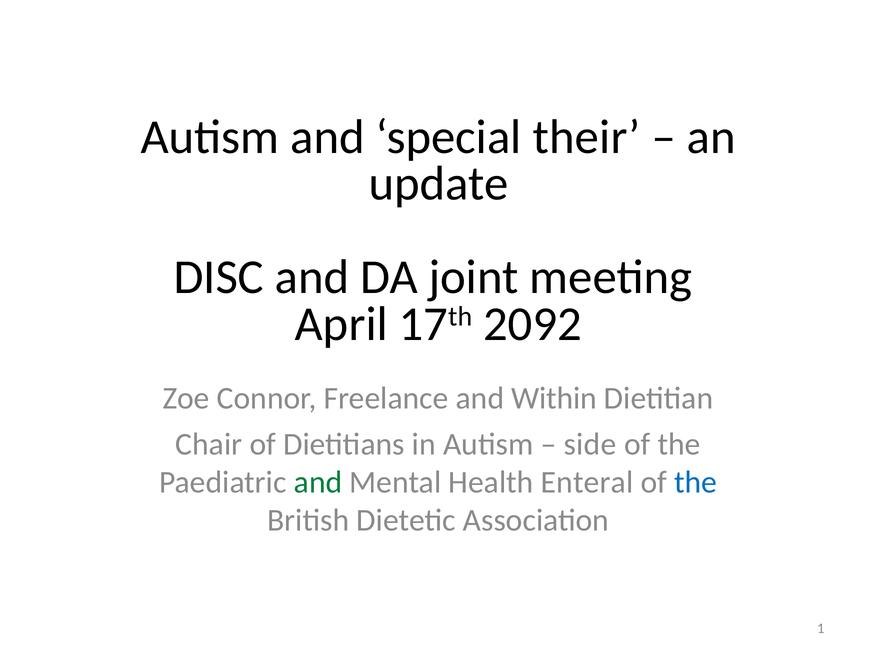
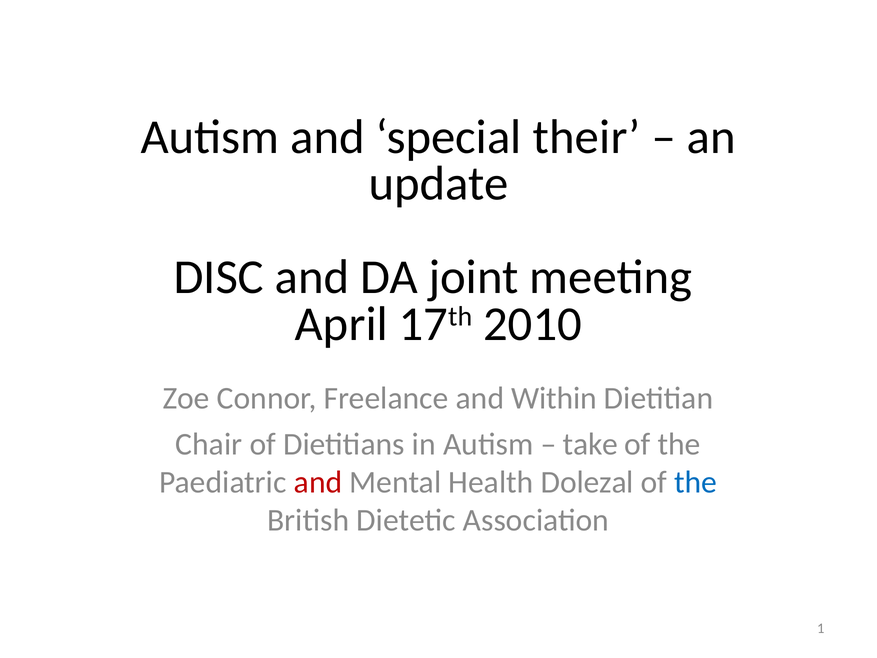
2092: 2092 -> 2010 (533, 324)
side: side -> take (590, 444)
and colour: green -> red (318, 482)
Enteral: Enteral -> Dolezal (587, 482)
